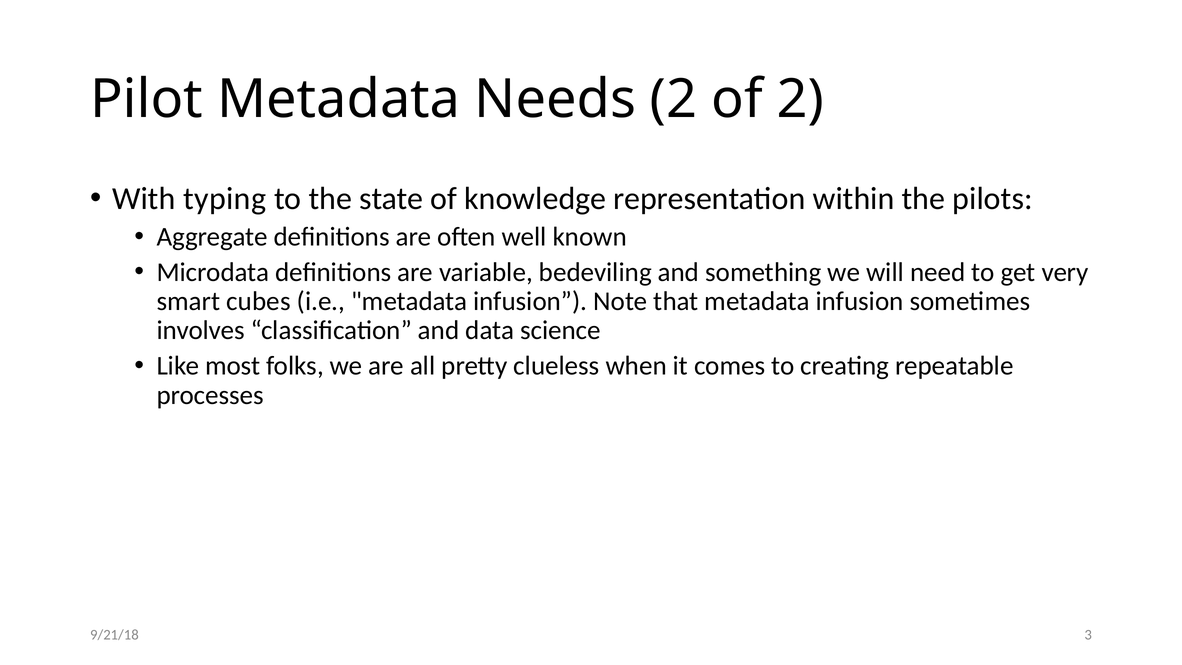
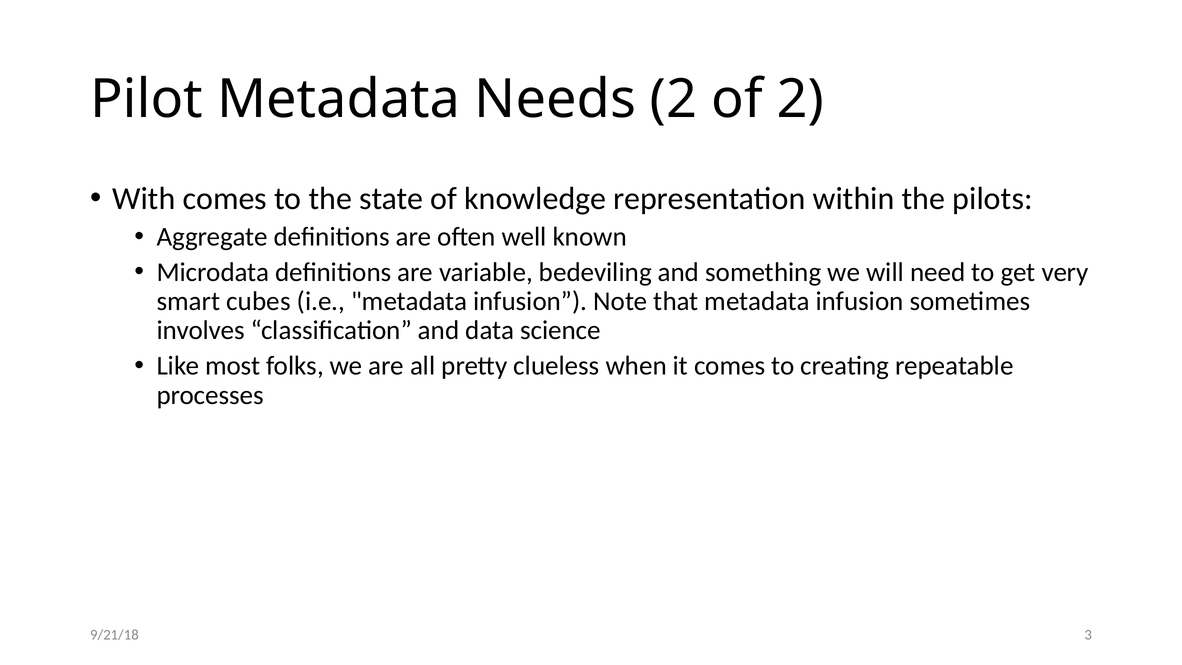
With typing: typing -> comes (225, 199)
